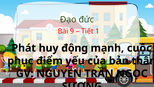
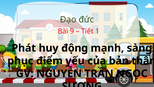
cuộc: cuộc -> sàng (139, 48)
